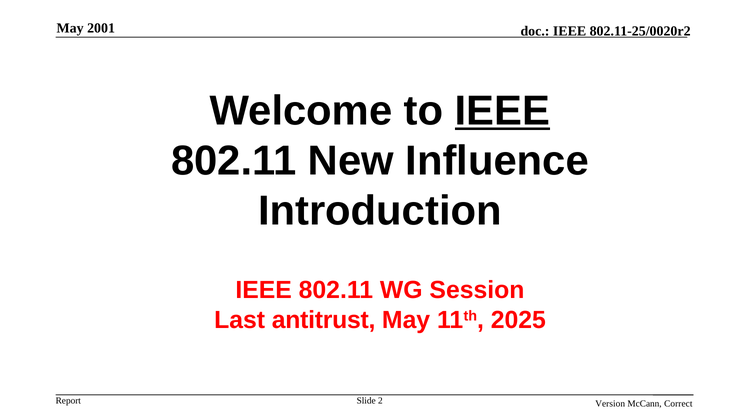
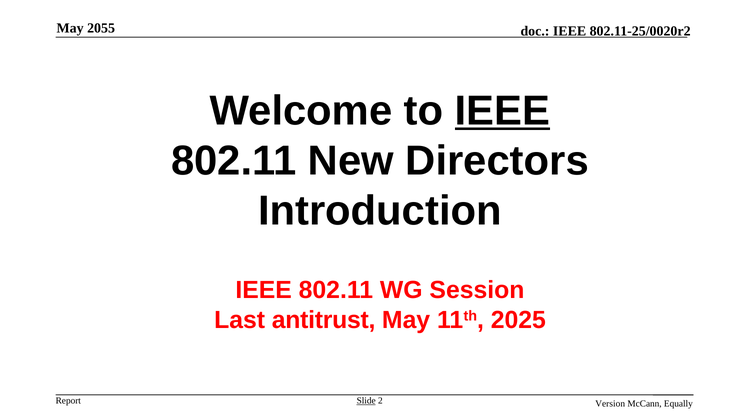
2001: 2001 -> 2055 (101, 28)
Influence: Influence -> Directors (497, 161)
Slide underline: none -> present (366, 401)
Correct: Correct -> Equally (678, 404)
